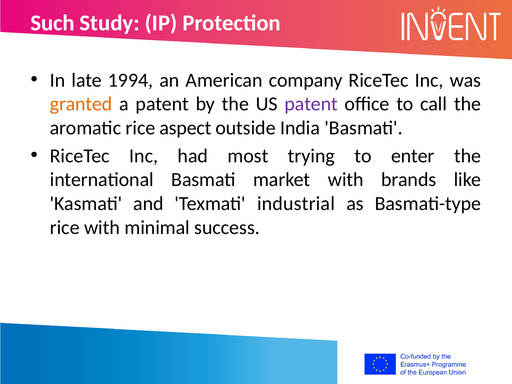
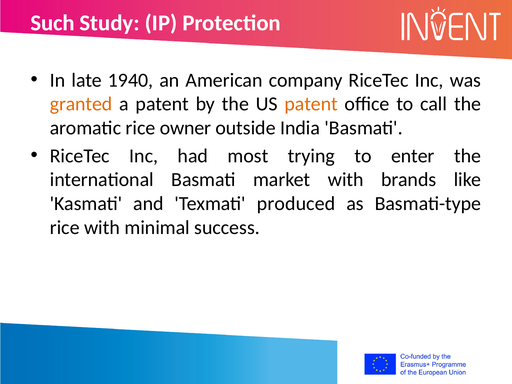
1994: 1994 -> 1940 (131, 80)
patent colour: purple -> orange (311, 104)
aspect: aspect -> owner (185, 128)
industrial: industrial -> produced (296, 204)
